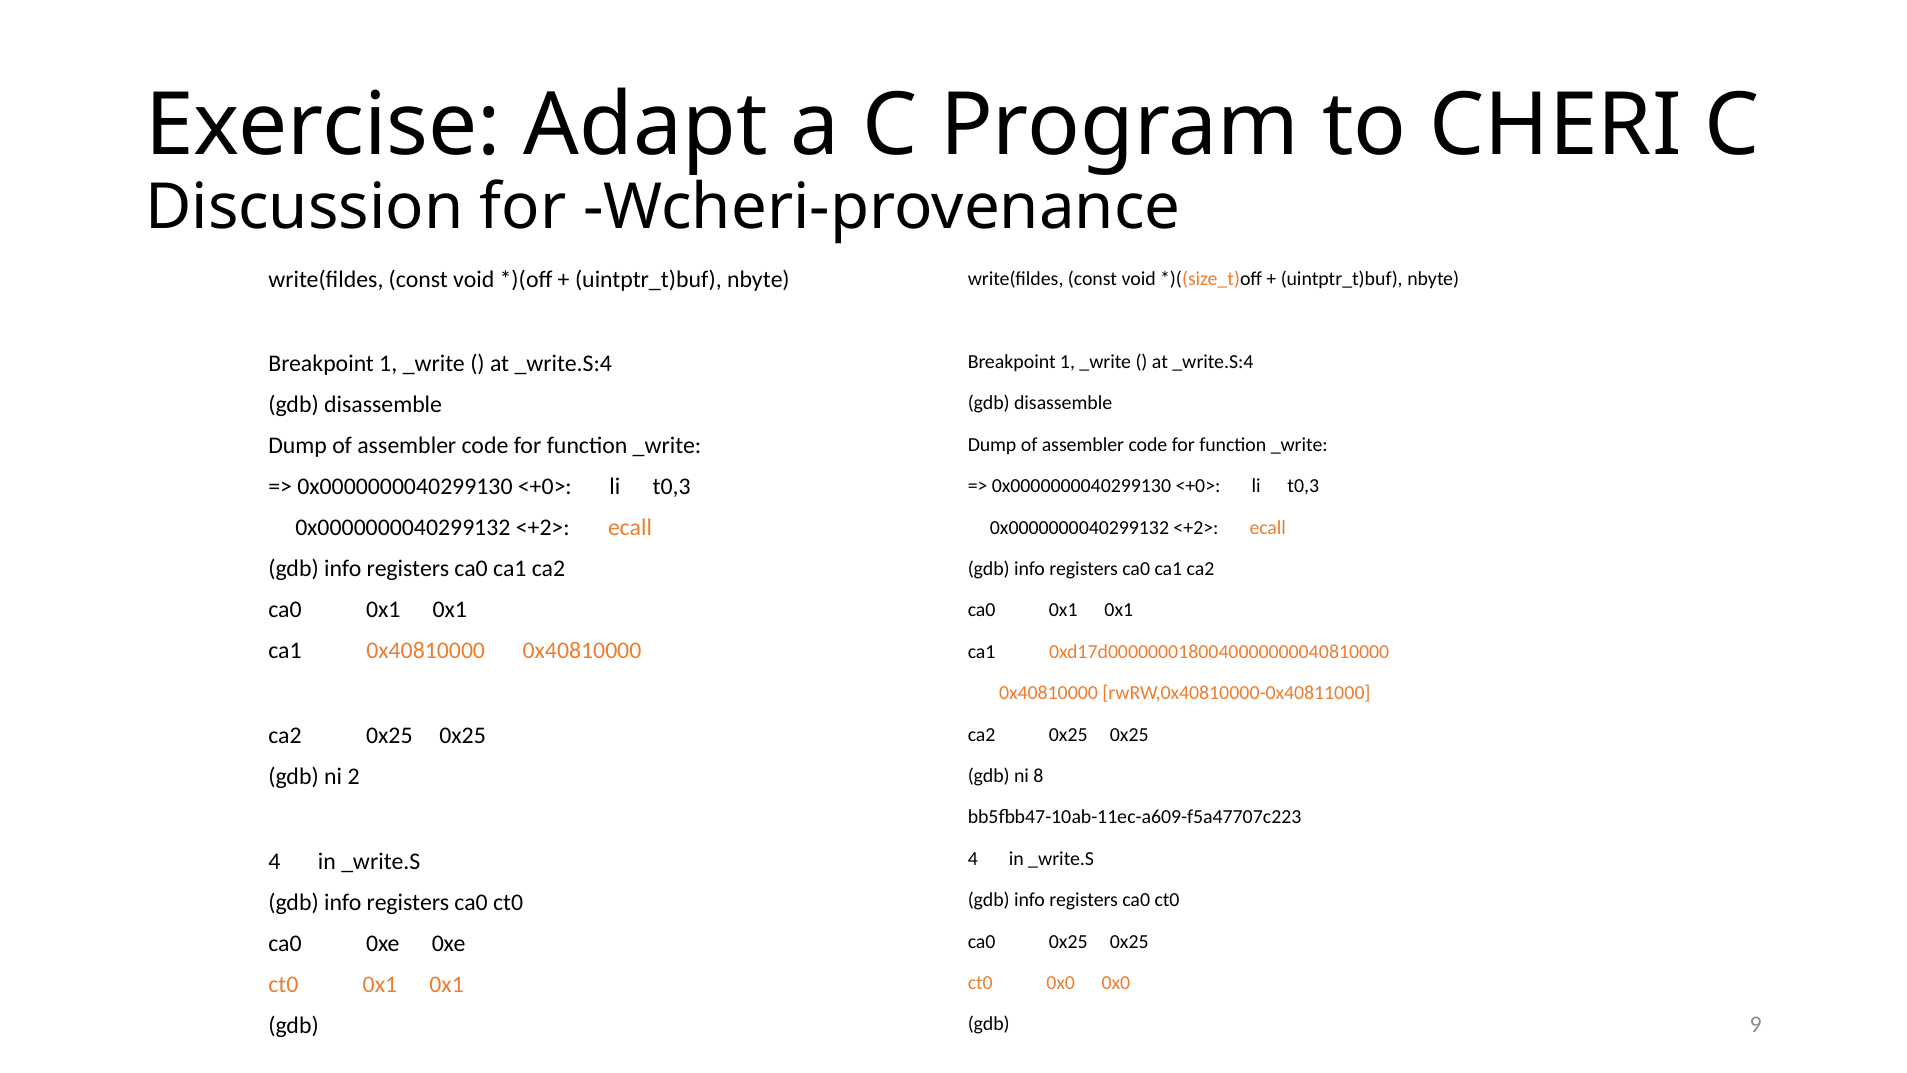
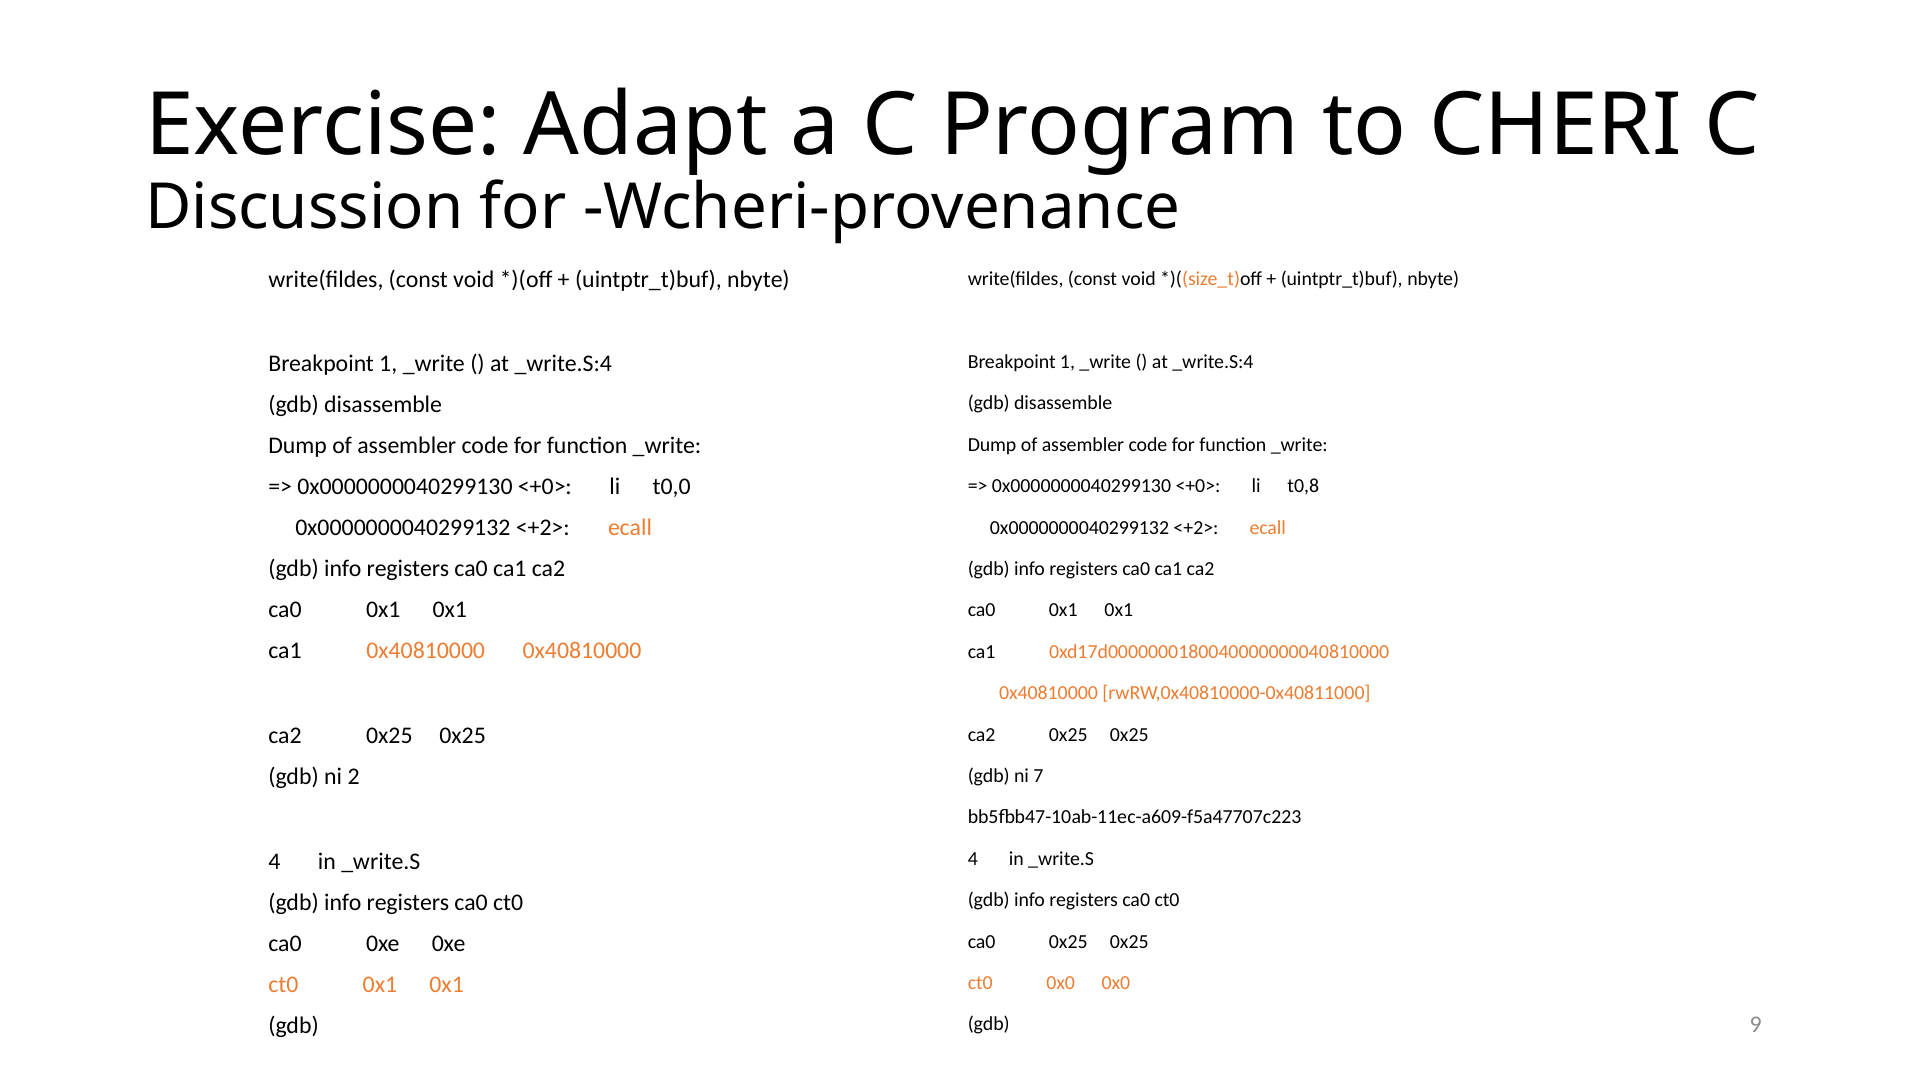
t0,3: t0,3 -> t0,0 (672, 487)
t0,3: t0,3 -> t0,8 (1303, 486)
8: 8 -> 7 (1039, 776)
